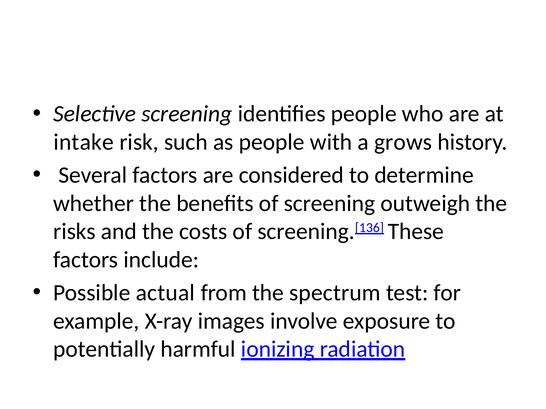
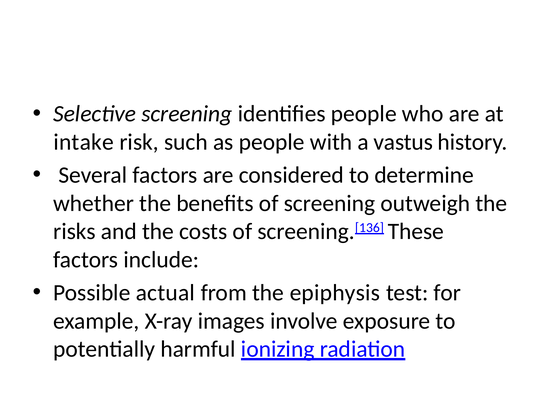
grows: grows -> vastus (403, 142)
spectrum: spectrum -> epiphysis (335, 293)
